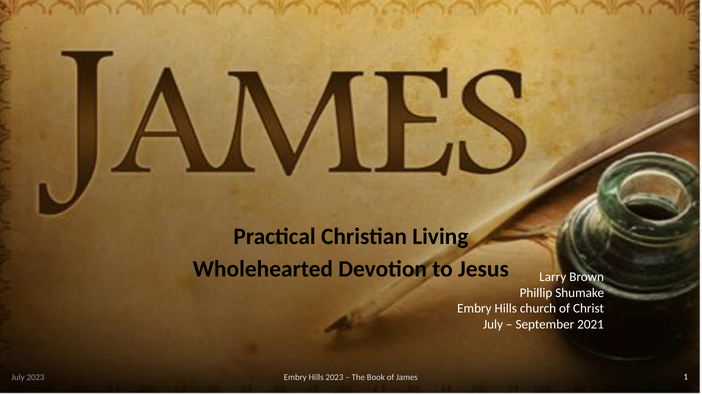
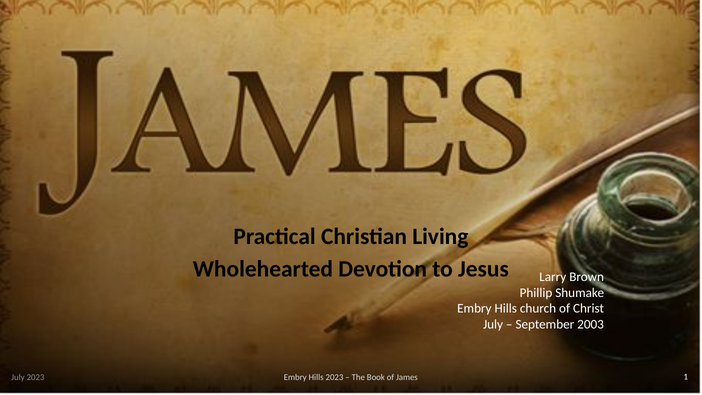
2021: 2021 -> 2003 (591, 324)
